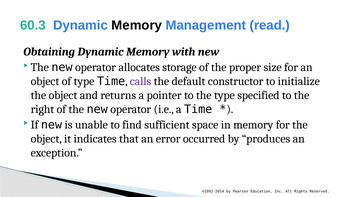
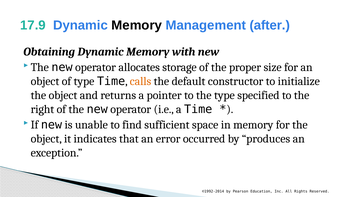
60.3: 60.3 -> 17.9 (33, 25)
read: read -> after (270, 25)
calls colour: purple -> orange (140, 81)
